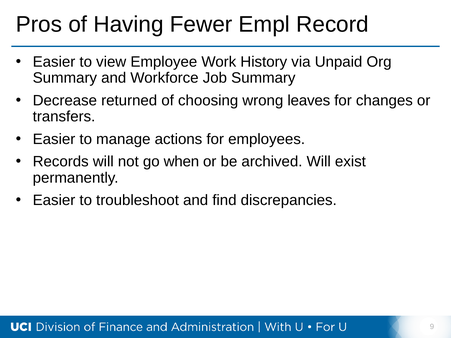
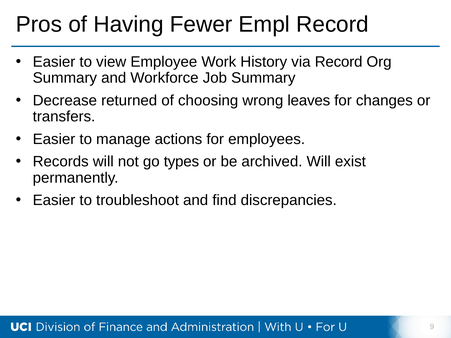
via Unpaid: Unpaid -> Record (339, 62)
when: when -> types (181, 162)
